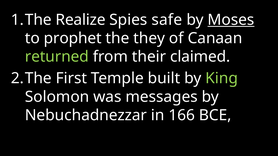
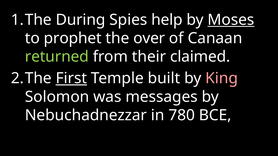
Realize: Realize -> During (81, 20)
safe: safe -> help (167, 20)
they: they -> over (149, 38)
First underline: none -> present (71, 78)
King colour: light green -> pink (222, 78)
166: 166 -> 780 (182, 115)
